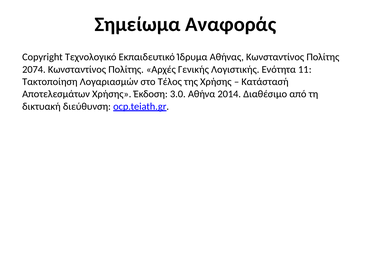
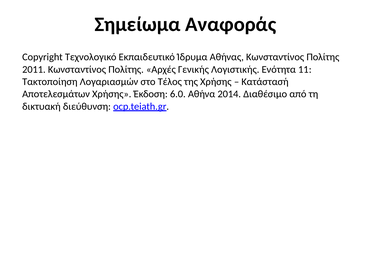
2074: 2074 -> 2011 (34, 70)
3.0: 3.0 -> 6.0 (178, 94)
